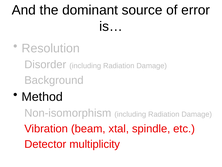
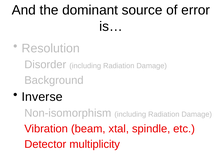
Method: Method -> Inverse (42, 97)
